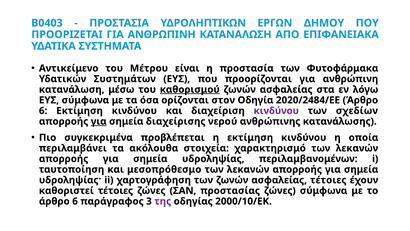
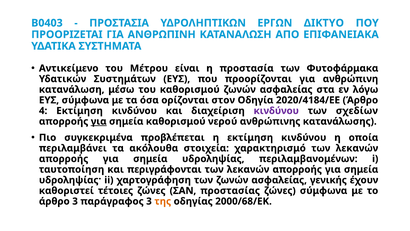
ΔΗΜΟΥ: ΔΗΜΟΥ -> ΔΙΚΤΥΟ (324, 23)
καθορισμού underline: present -> none (190, 89)
2020/2484/ΕΕ: 2020/2484/ΕΕ -> 2020/4184/ΕΕ (308, 100)
6: 6 -> 4 (43, 111)
σημεία διαχείρισης: διαχείρισης -> καθορισμού (176, 121)
μεσοπρόθεσμο: μεσοπρόθεσμο -> περιγράφονται (164, 169)
ασφαλείας τέτοιες: τέτοιες -> γενικής (328, 180)
6: 6 -> 3 (75, 201)
της colour: purple -> orange (163, 201)
2000/10/ΕΚ: 2000/10/ΕΚ -> 2000/68/ΕΚ (244, 201)
